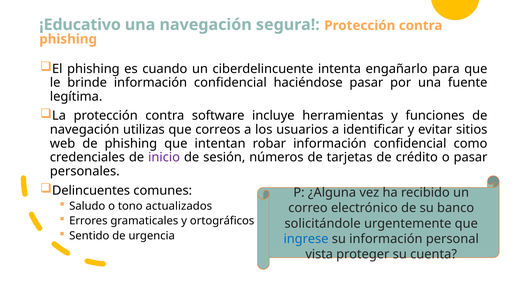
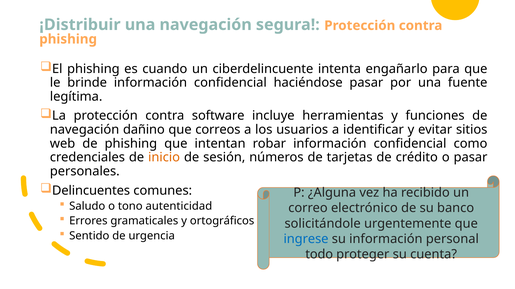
¡Educativo: ¡Educativo -> ¡Distribuir (80, 25)
utilizas: utilizas -> dañino (144, 130)
inicio colour: purple -> orange (164, 158)
actualizados: actualizados -> autenticidad (179, 207)
vista: vista -> todo (319, 255)
